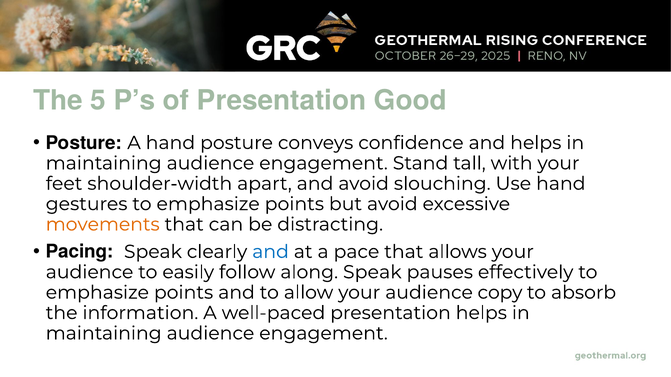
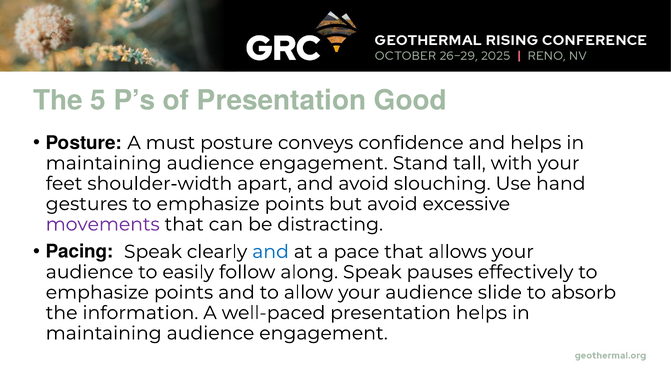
A hand: hand -> must (170, 143)
movements colour: orange -> purple (103, 225)
copy: copy -> slide (500, 293)
